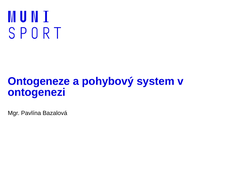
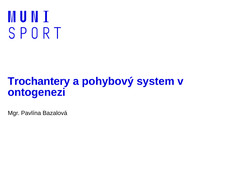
Ontogeneze: Ontogeneze -> Trochantery (39, 81)
